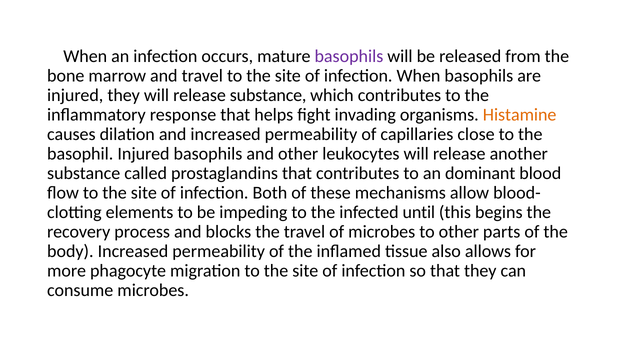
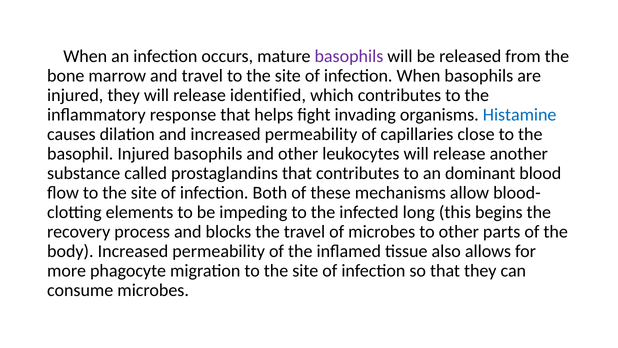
release substance: substance -> identified (268, 95)
Histamine colour: orange -> blue (520, 115)
until: until -> long (419, 212)
